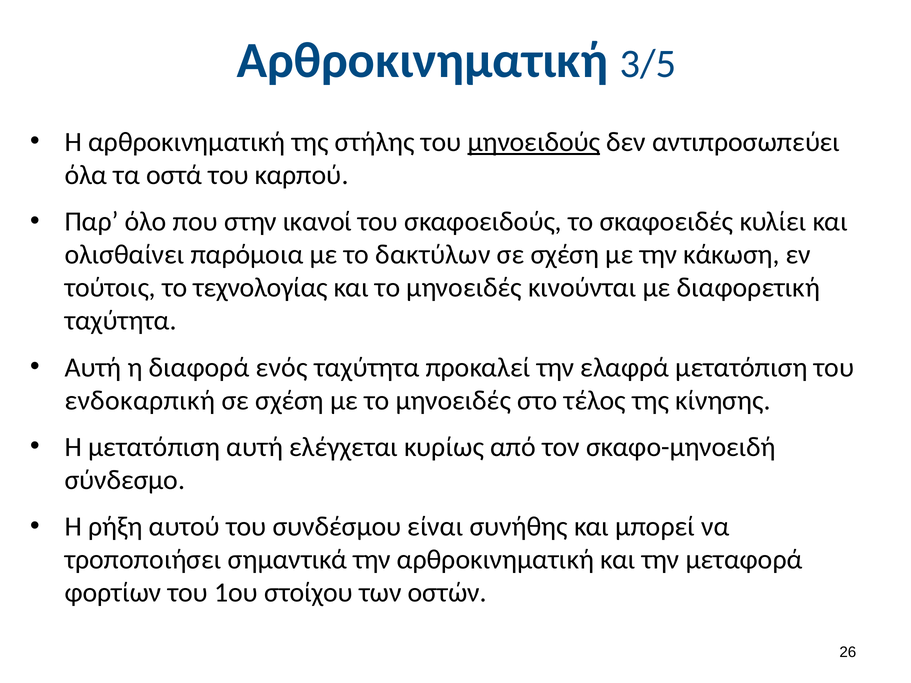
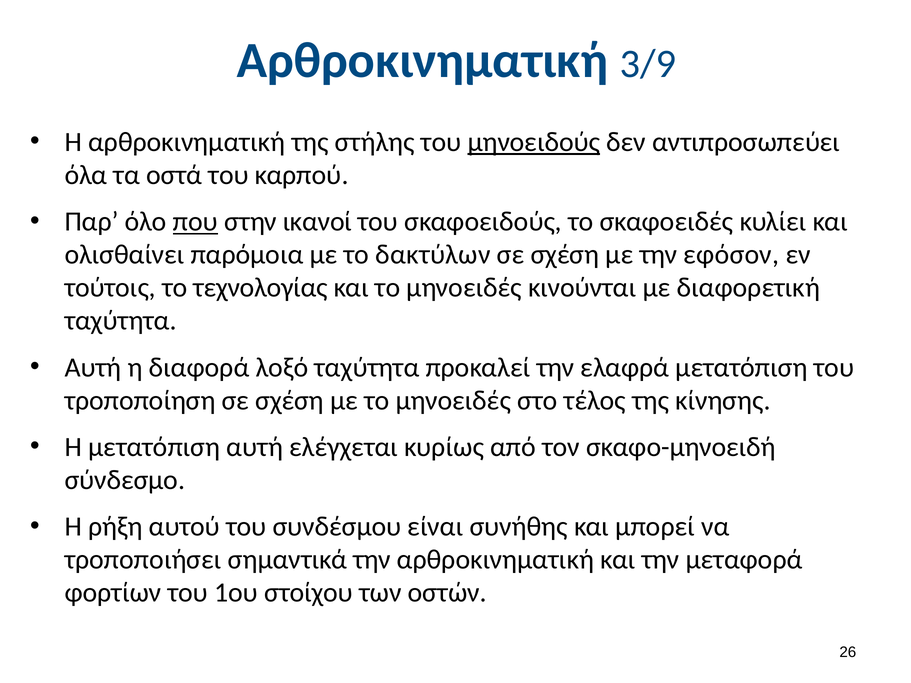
3/5: 3/5 -> 3/9 (648, 64)
που underline: none -> present (195, 222)
κάκωση: κάκωση -> εφόσον (731, 255)
ενός: ενός -> λοξό (282, 368)
ενδοκαρπική: ενδοκαρπική -> τροποποίηση (140, 401)
